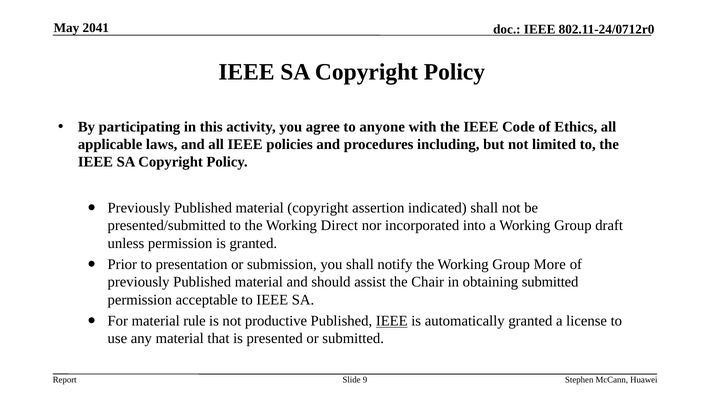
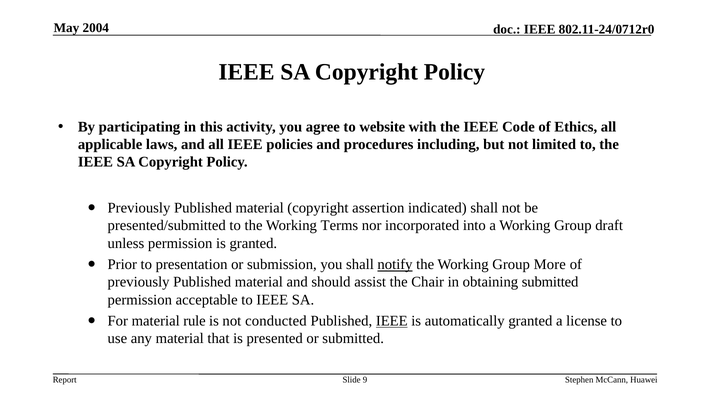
2041: 2041 -> 2004 (96, 28)
anyone: anyone -> website (382, 127)
Direct: Direct -> Terms (339, 226)
notify underline: none -> present (395, 264)
productive: productive -> conducted (276, 321)
